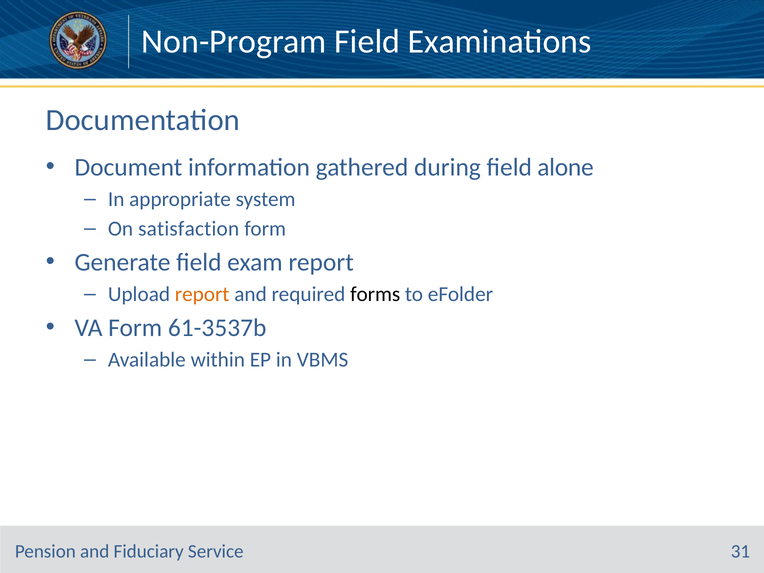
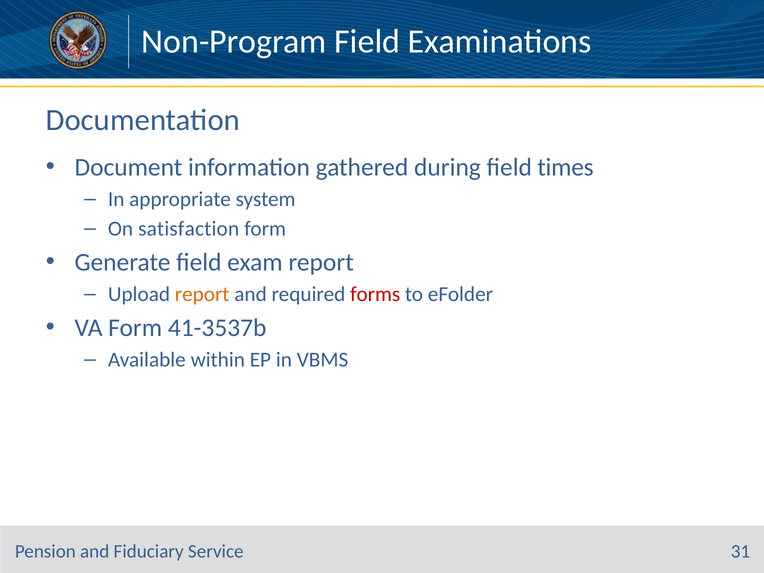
alone: alone -> times (566, 167)
forms colour: black -> red (375, 294)
61-3537b: 61-3537b -> 41-3537b (217, 328)
